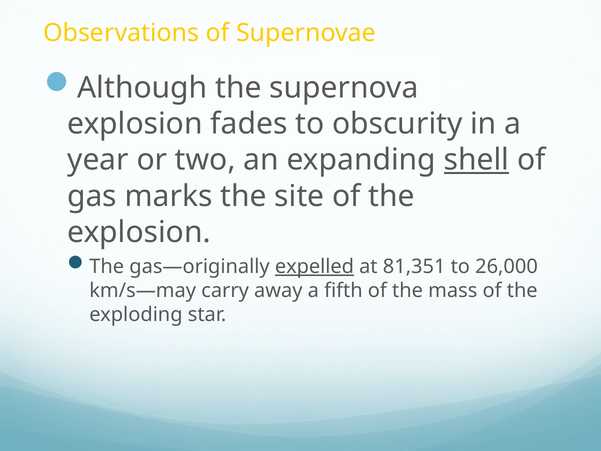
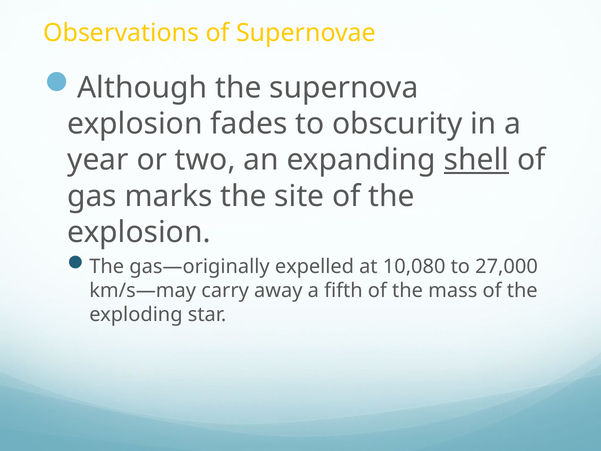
expelled underline: present -> none (314, 266)
81,351: 81,351 -> 10,080 (414, 266)
26,000: 26,000 -> 27,000 (507, 266)
